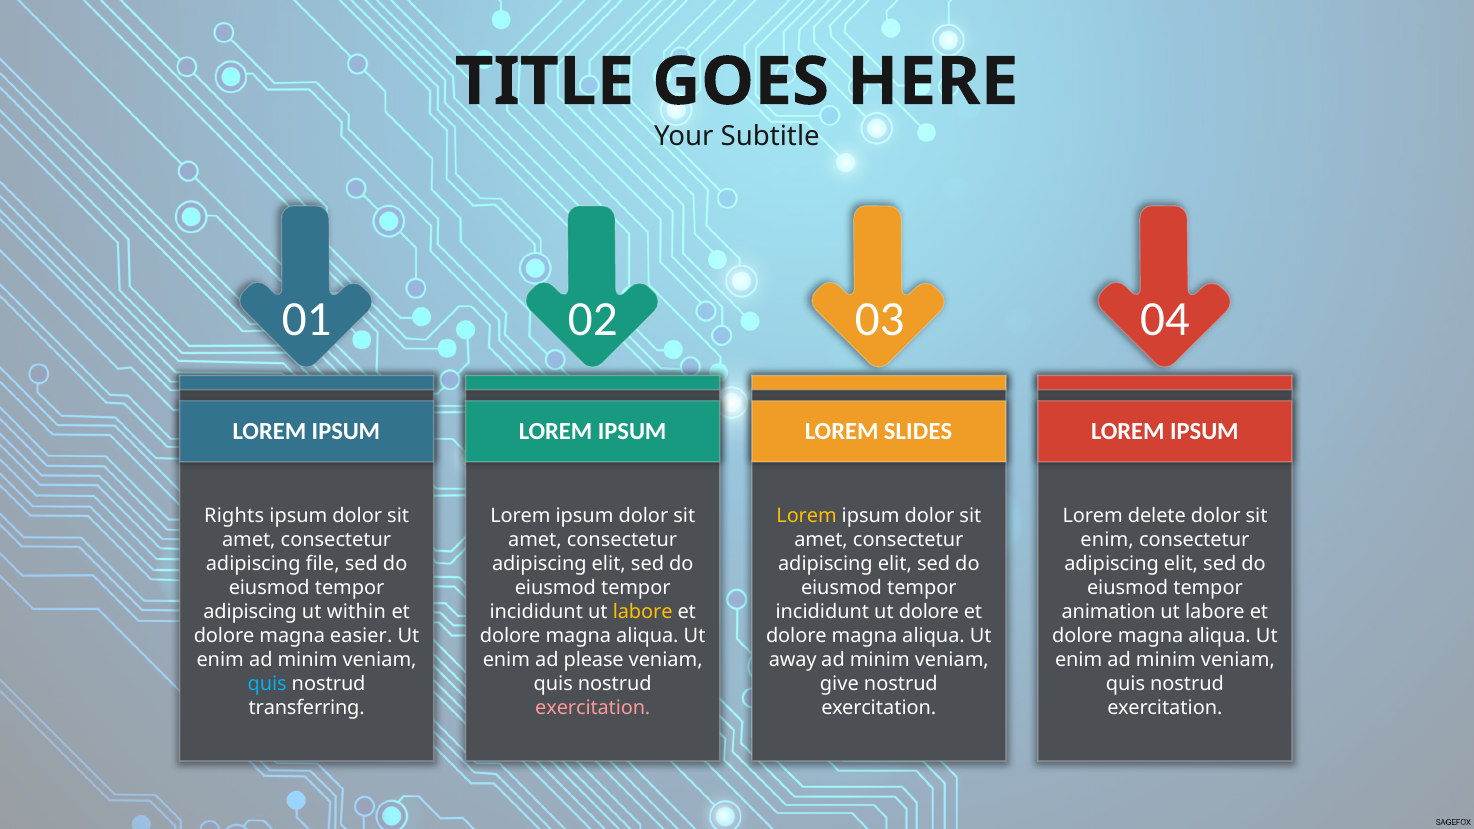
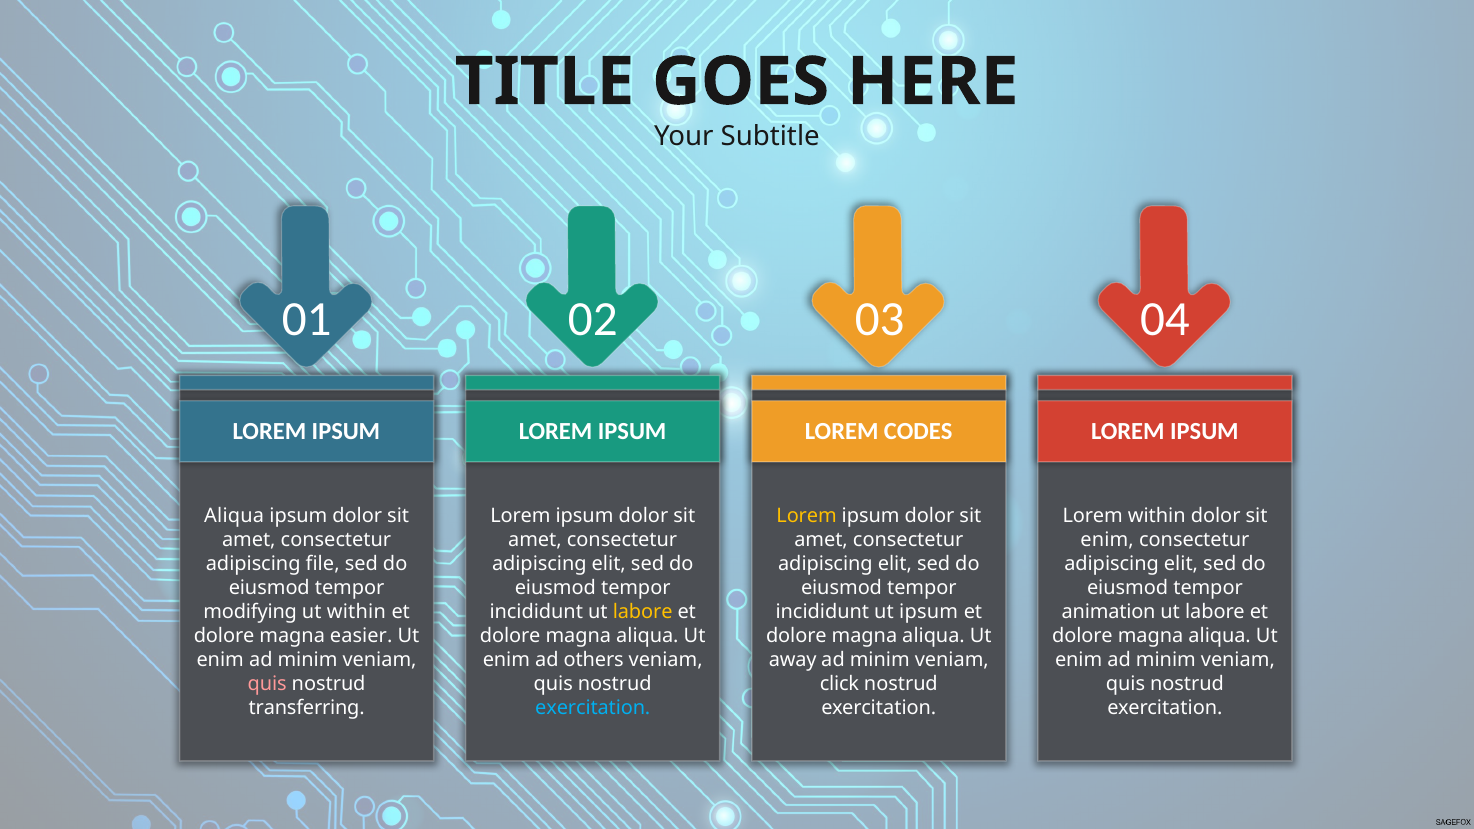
SLIDES: SLIDES -> CODES (918, 431)
Rights: Rights -> Aliqua (234, 516)
Lorem delete: delete -> within (1157, 516)
adipiscing: adipiscing -> modifying (250, 612)
ut dolore: dolore -> ipsum (929, 612)
please: please -> others (594, 660)
quis colour: light blue -> pink (267, 684)
give: give -> click (839, 684)
exercitation colour: pink -> light blue (593, 708)
